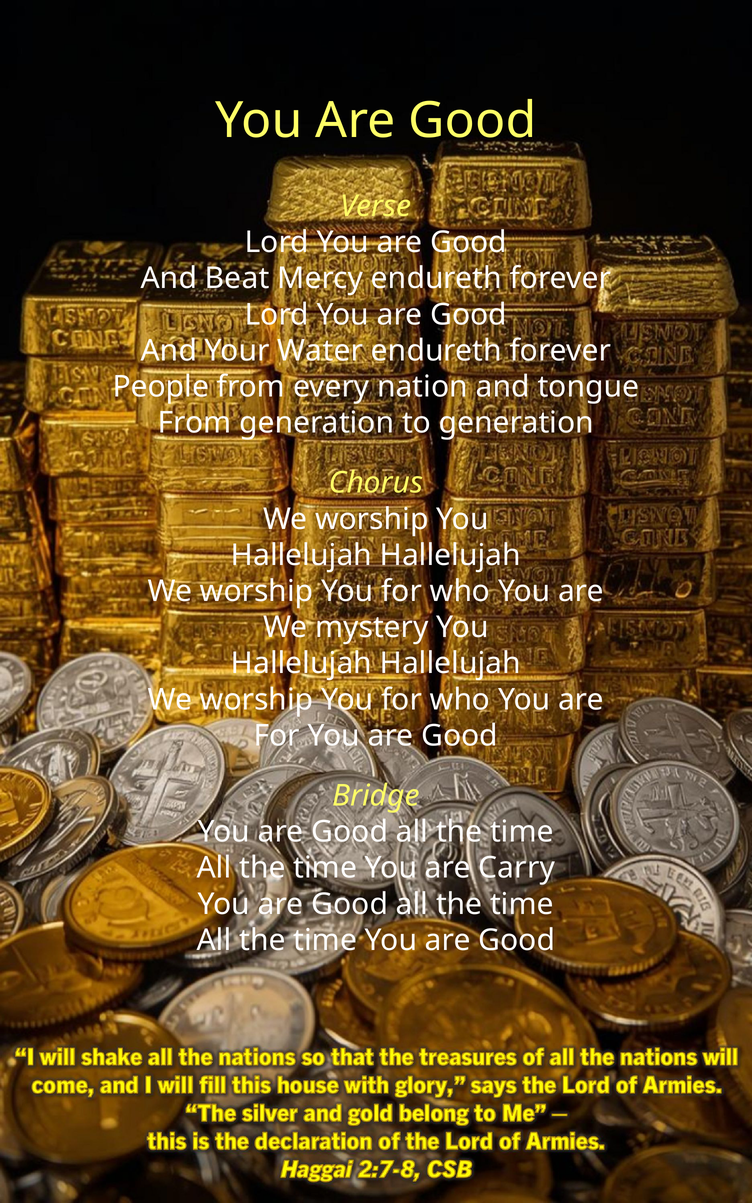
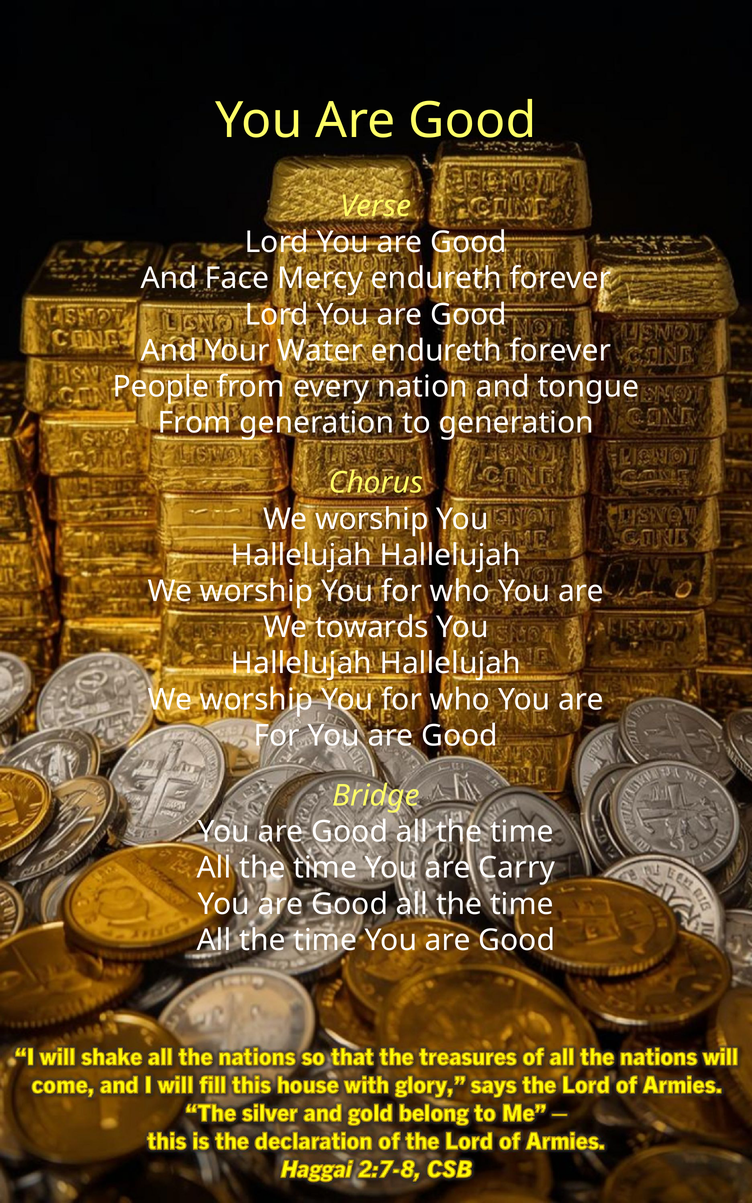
Beat: Beat -> Face (237, 279)
mystery: mystery -> towards (372, 628)
